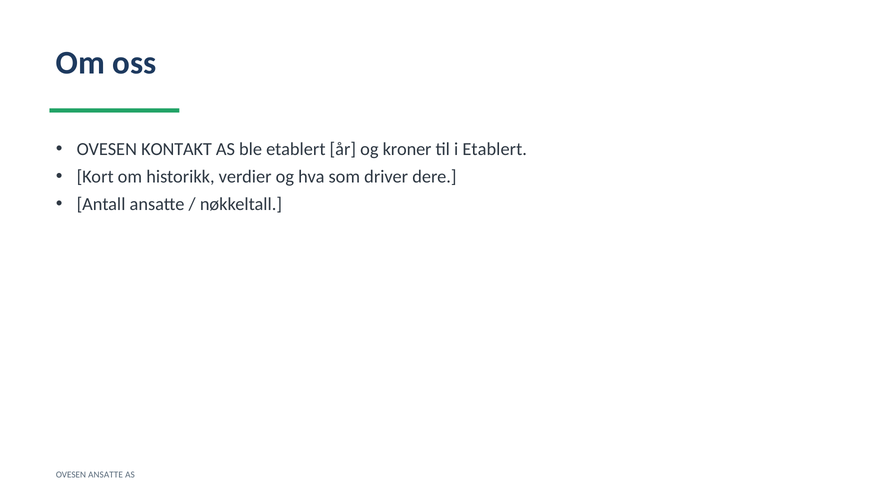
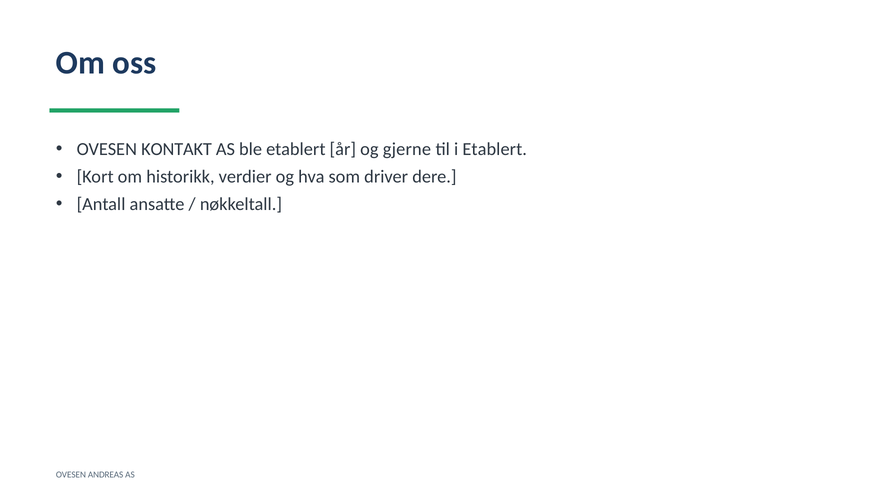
kroner: kroner -> gjerne (407, 149)
OVESEN ANSATTE: ANSATTE -> ANDREAS (106, 475)
